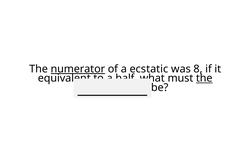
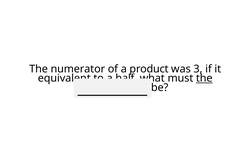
numerator underline: present -> none (78, 69)
ecstatic: ecstatic -> product (149, 69)
8: 8 -> 3 (198, 69)
